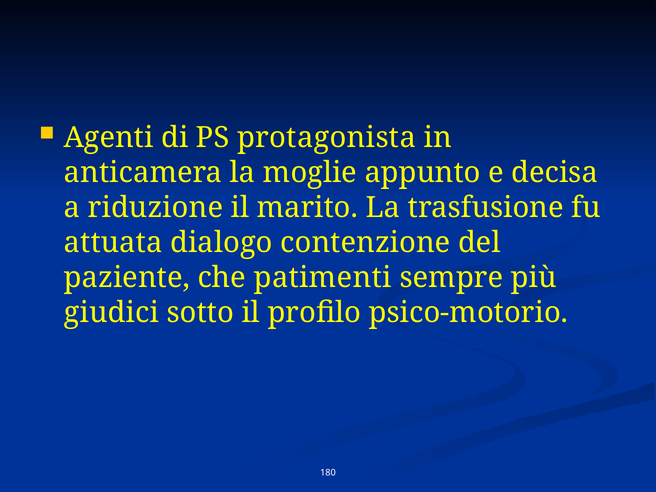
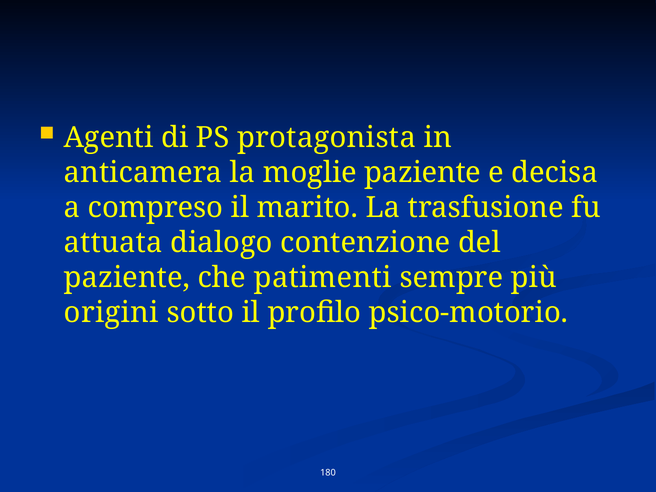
moglie appunto: appunto -> paziente (423, 173)
riduzione: riduzione -> compreso (156, 208)
giudici: giudici -> origini (111, 313)
